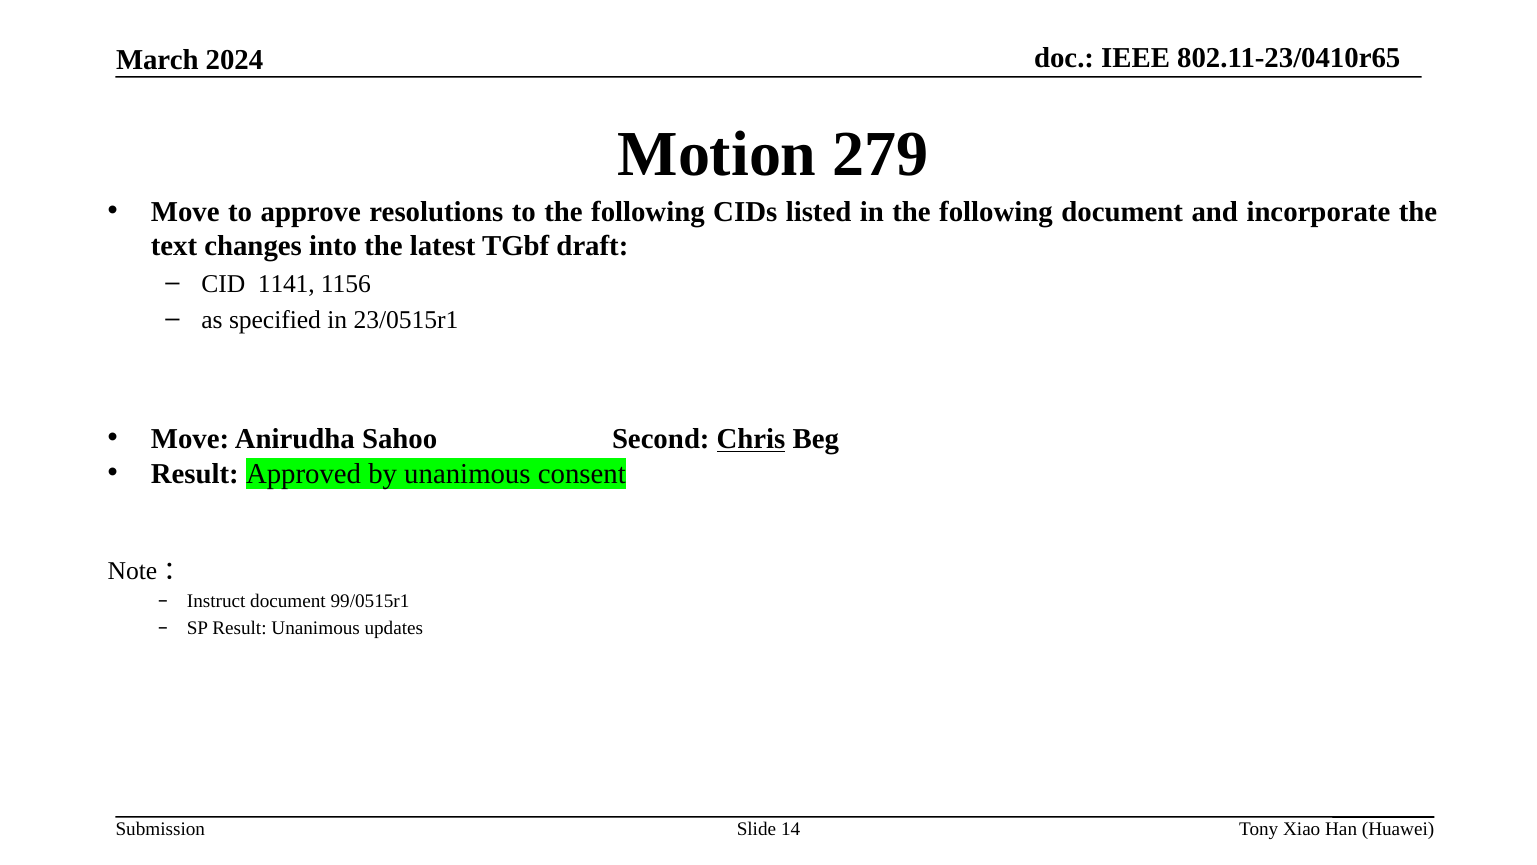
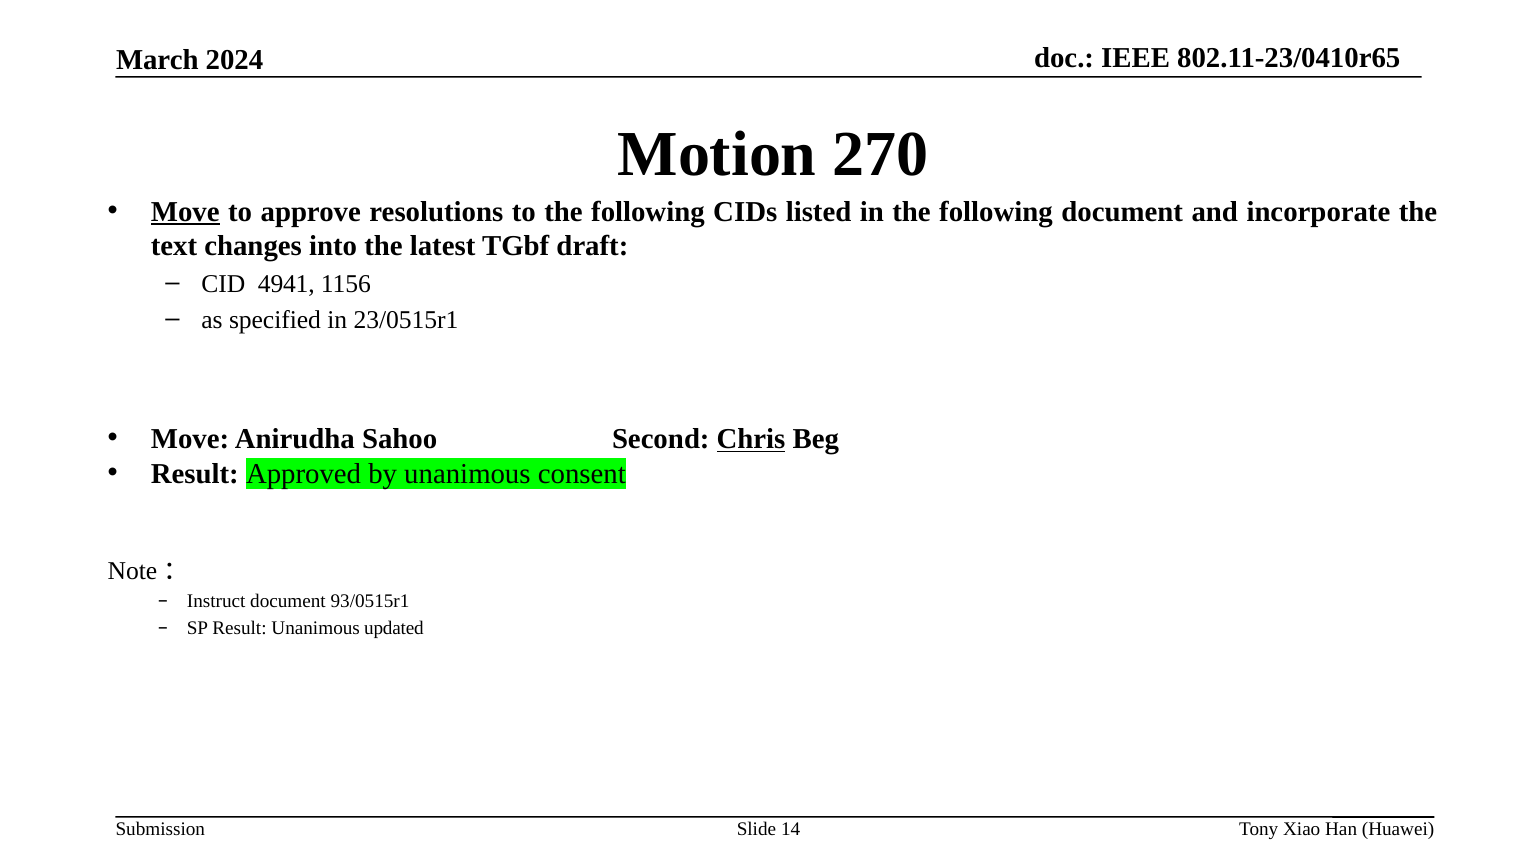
279: 279 -> 270 (881, 154)
Move underline: none -> present (185, 211)
1141: 1141 -> 4941 (286, 284)
99/0515r1: 99/0515r1 -> 93/0515r1 (370, 601)
updates: updates -> updated (394, 627)
